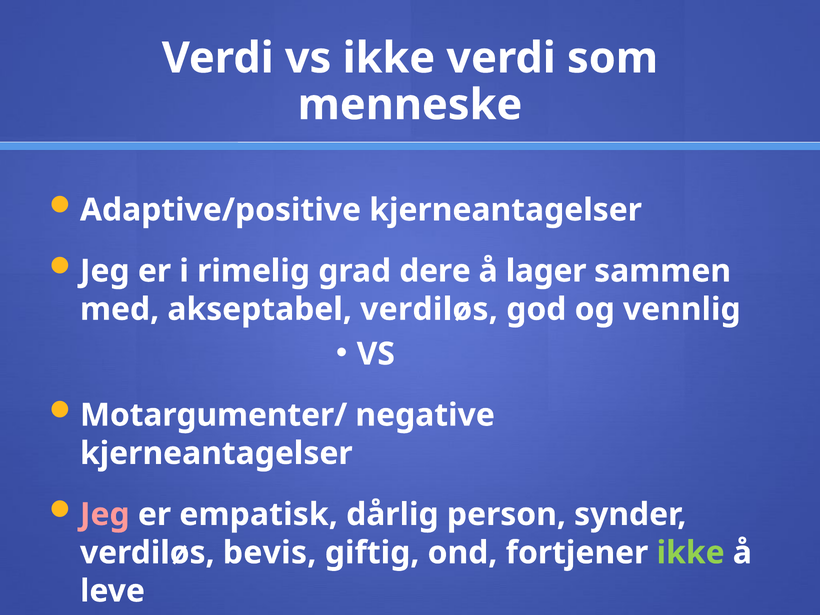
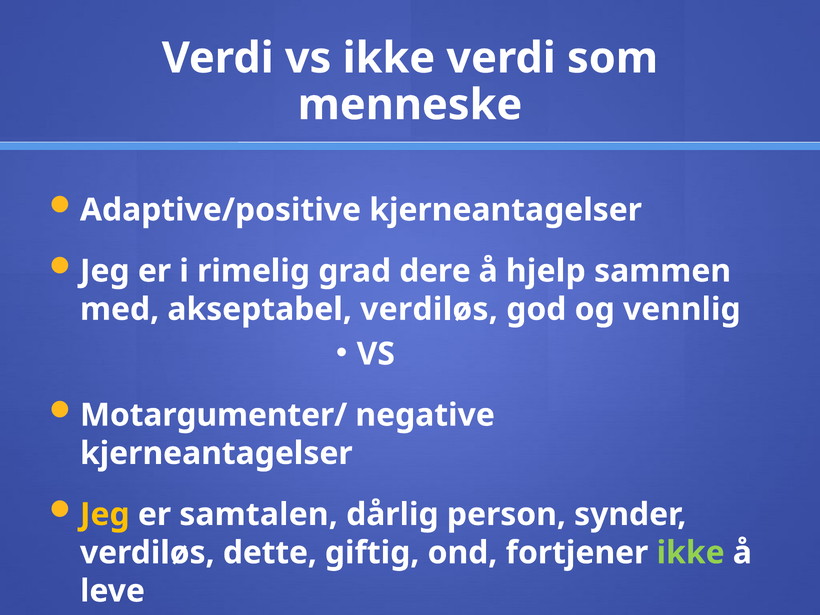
lager: lager -> hjelp (546, 271)
Jeg colour: pink -> yellow (105, 514)
empatisk: empatisk -> samtalen (259, 514)
bevis: bevis -> dette (270, 553)
